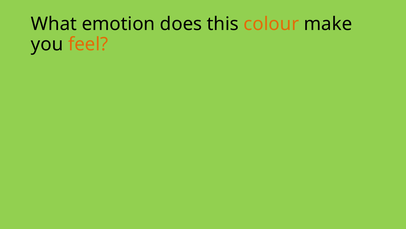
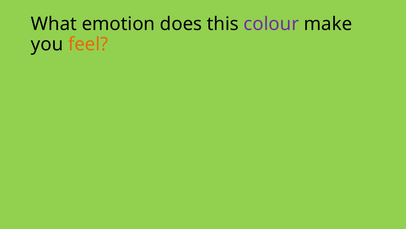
colour colour: orange -> purple (271, 24)
